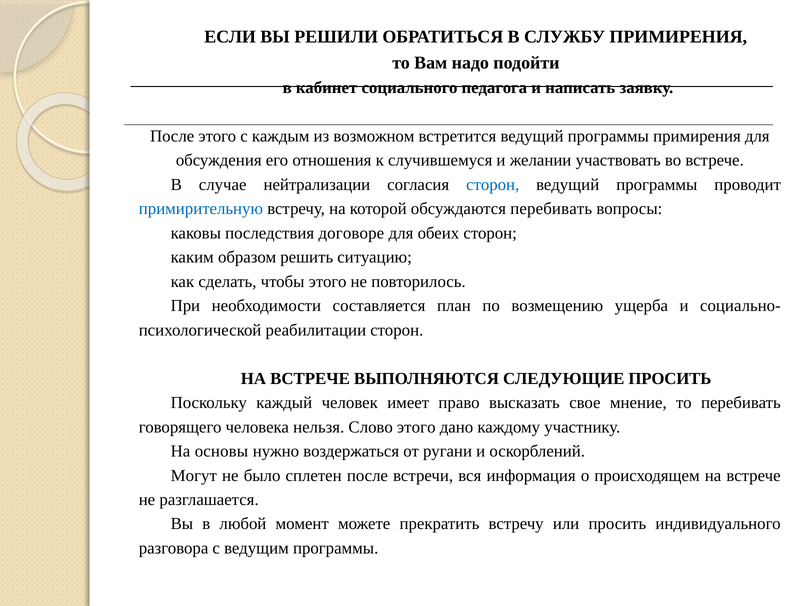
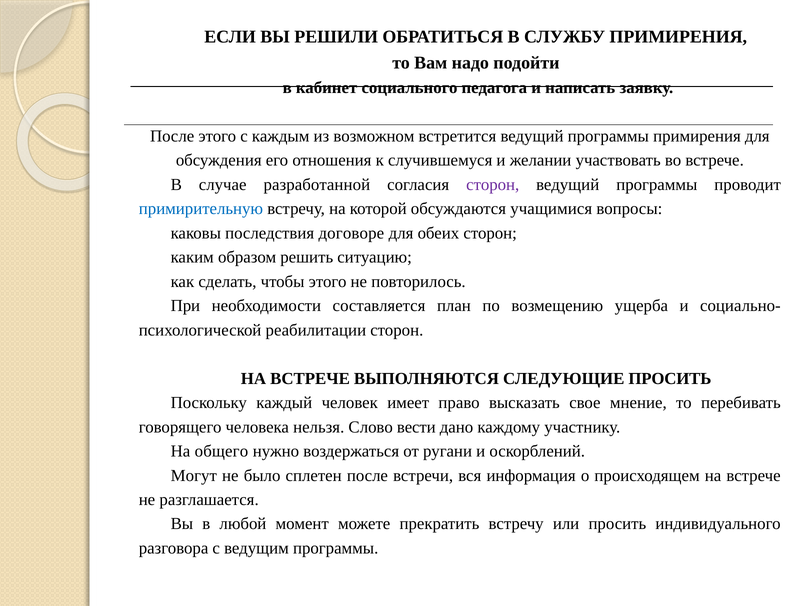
нейтрализации: нейтрализации -> разработанной (317, 185)
сторон colour: blue -> purple (493, 185)
обсуждаются перебивать: перебивать -> учащимися (551, 209)
Слово этого: этого -> вести (416, 427)
основы: основы -> общего (221, 451)
